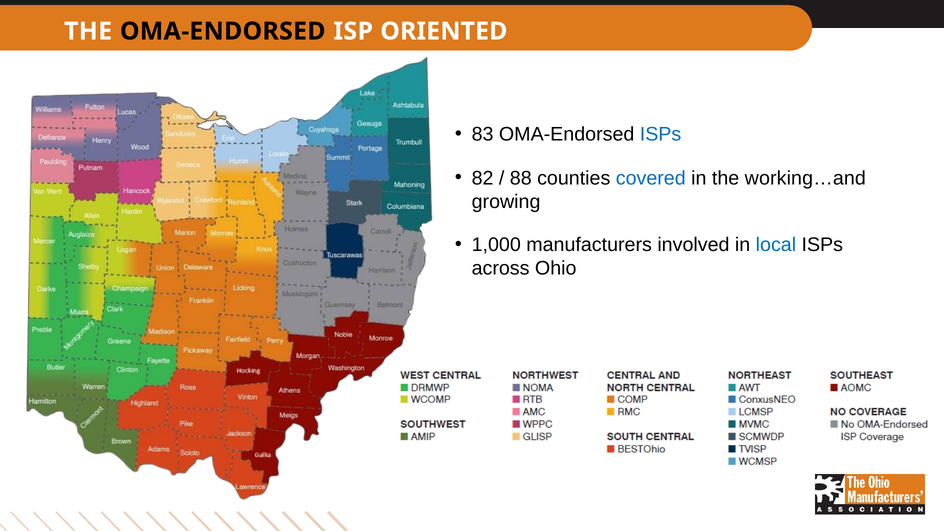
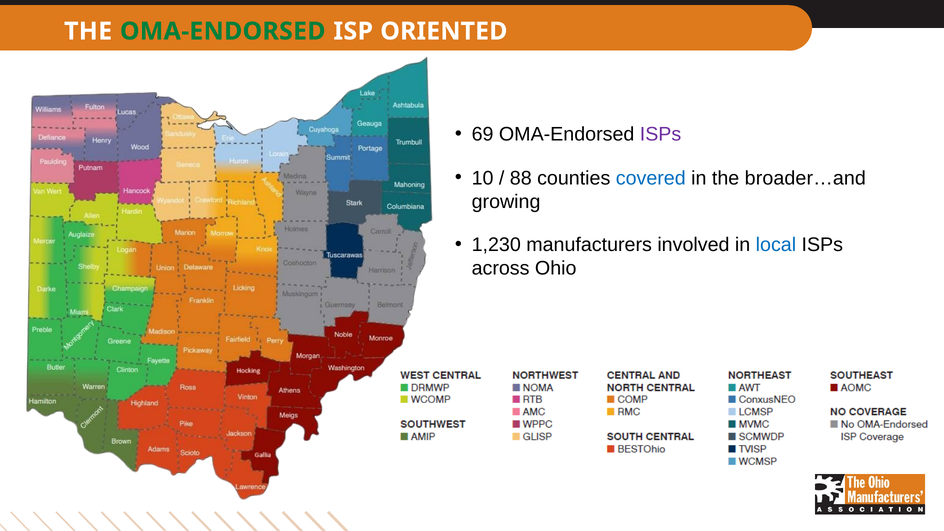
OMA-ENDORSED colour: black -> green (223, 31)
83: 83 -> 69 (483, 134)
ISPs colour: blue -> purple (661, 134)
82: 82 -> 10 (483, 178)
working…and: working…and -> broader…and (805, 178)
1,000: 1,000 -> 1,230 (496, 245)
